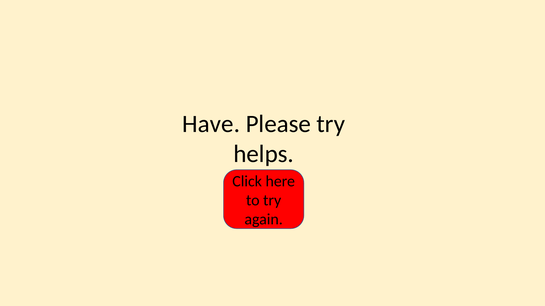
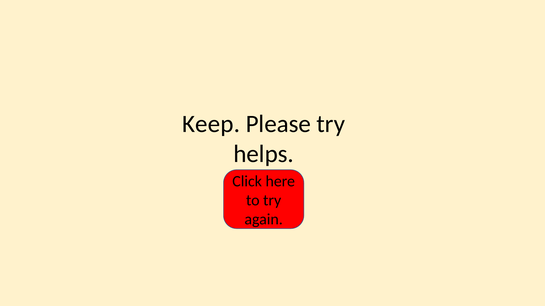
Have: Have -> Keep (211, 124)
